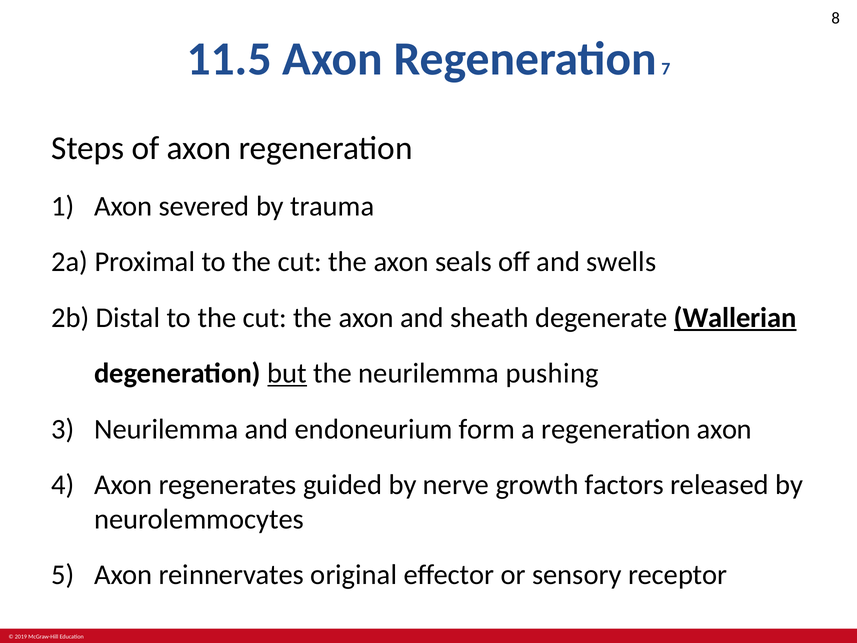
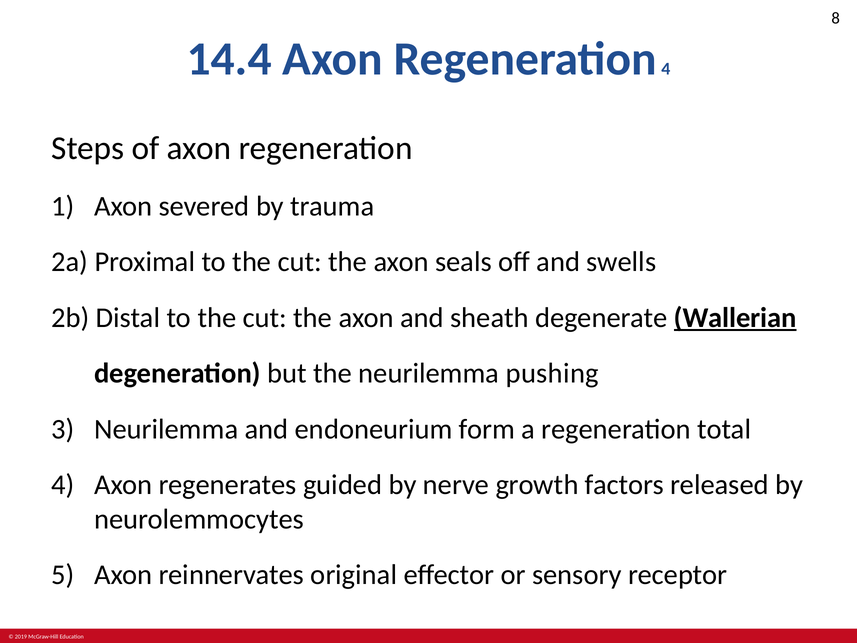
11.5: 11.5 -> 14.4 (229, 59)
Regeneration 7: 7 -> 4 (666, 69)
but underline: present -> none (287, 373)
regeneration axon: axon -> total (724, 429)
